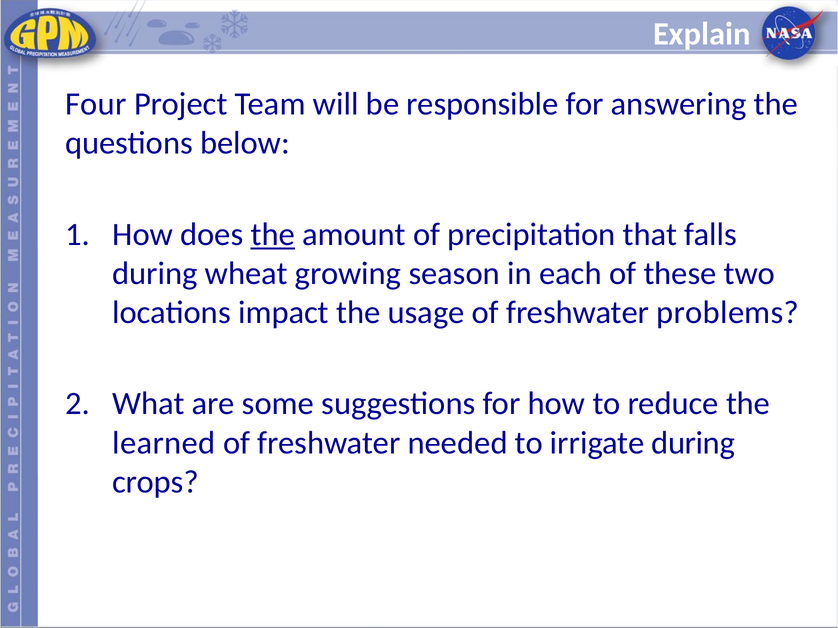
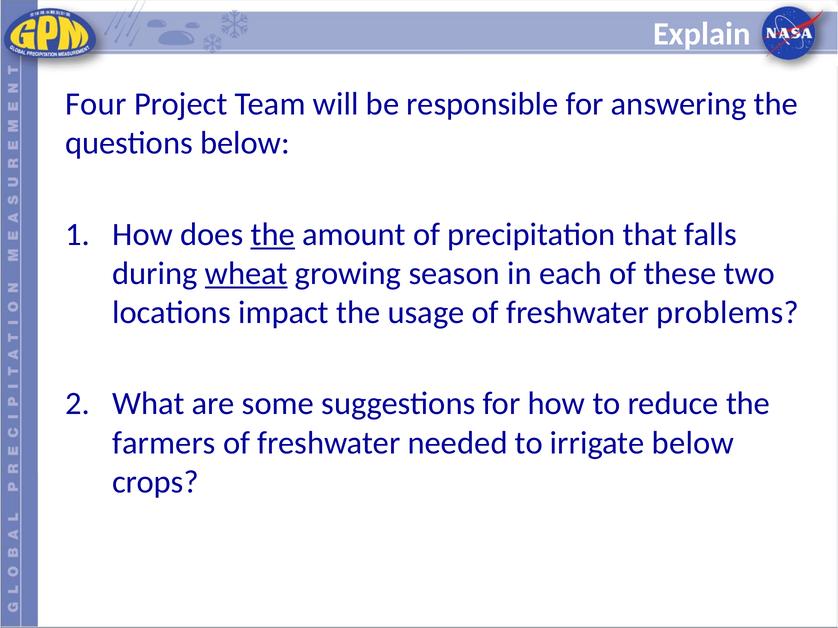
wheat underline: none -> present (246, 274)
learned: learned -> farmers (164, 443)
irrigate during: during -> below (693, 443)
